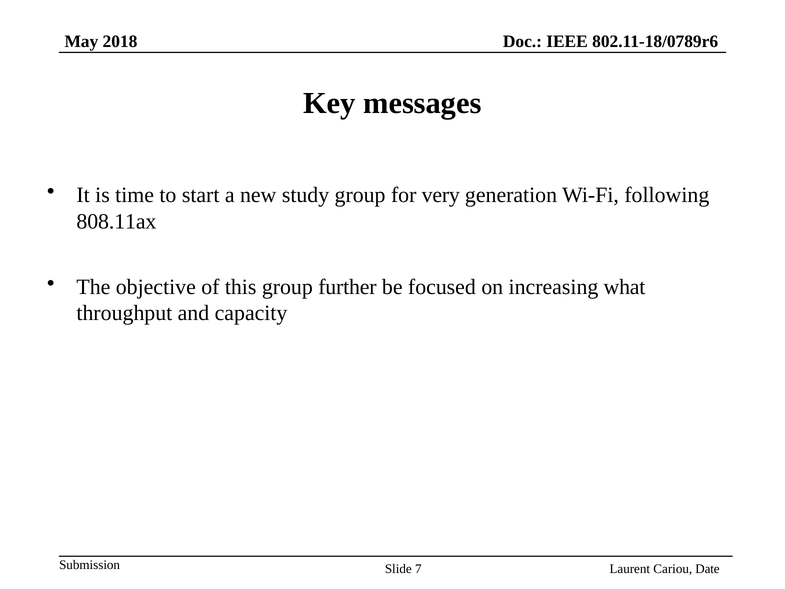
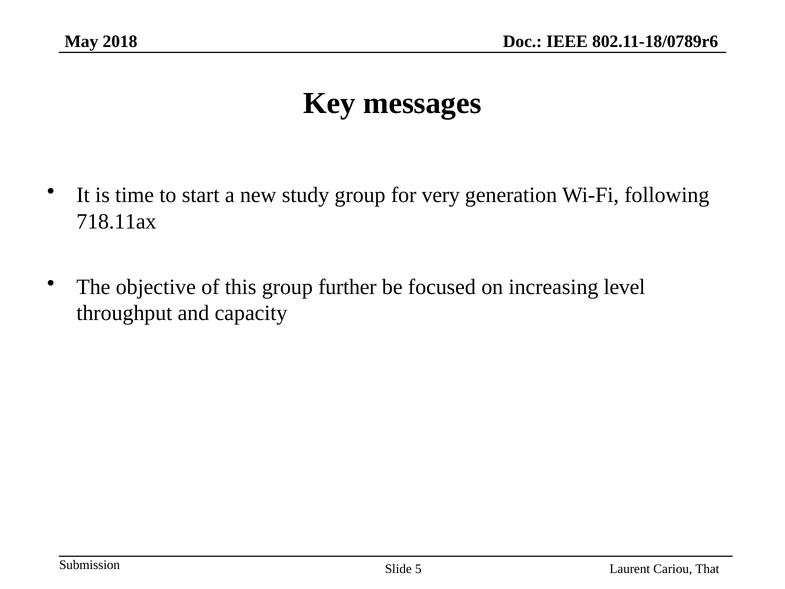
808.11ax: 808.11ax -> 718.11ax (116, 221)
what: what -> level (624, 287)
7: 7 -> 5 (418, 568)
Date: Date -> That (707, 568)
